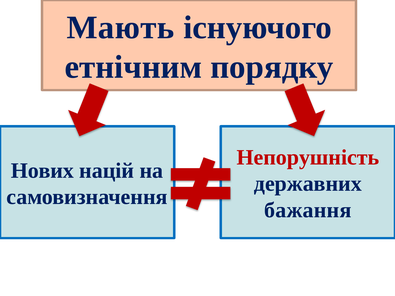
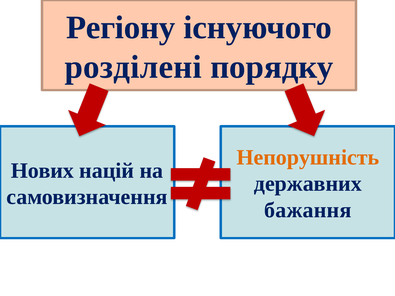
Мають: Мають -> Регіону (121, 28)
етнічним: етнічним -> розділені (133, 67)
Непорушність colour: red -> orange (308, 158)
